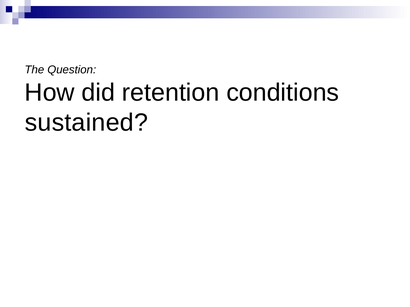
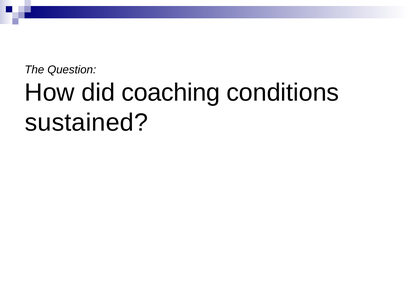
retention: retention -> coaching (171, 93)
